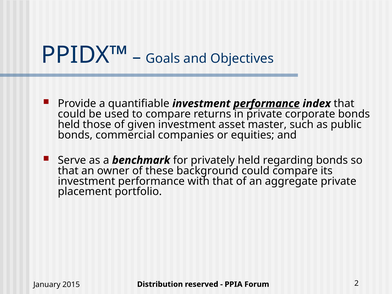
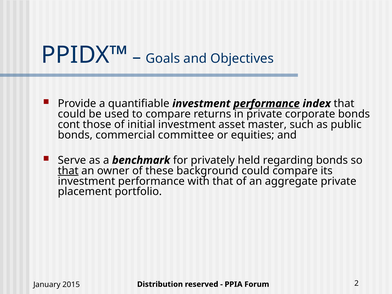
held: held -> cont (69, 125)
given: given -> initial (141, 125)
companies: companies -> committee (186, 135)
that underline: none -> present (68, 171)
